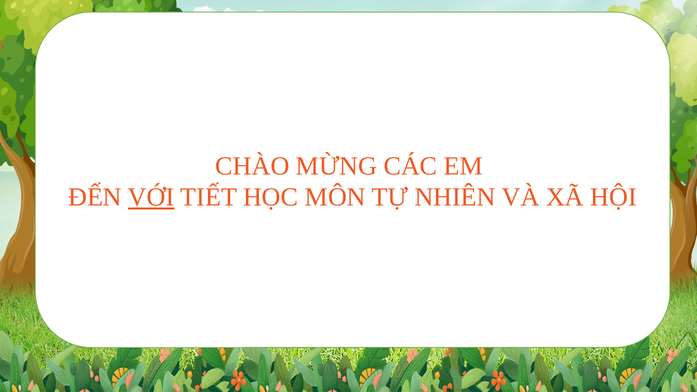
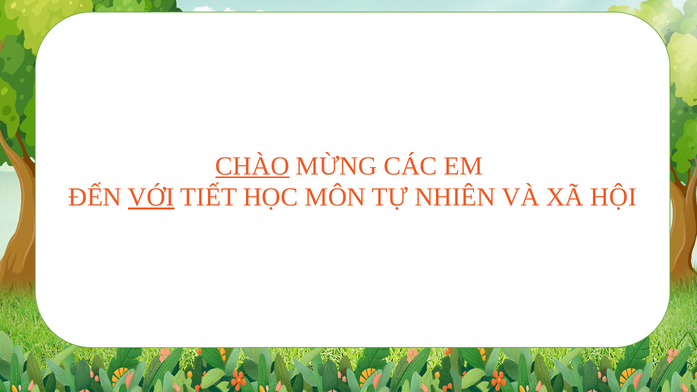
CHÀO underline: none -> present (252, 166)
